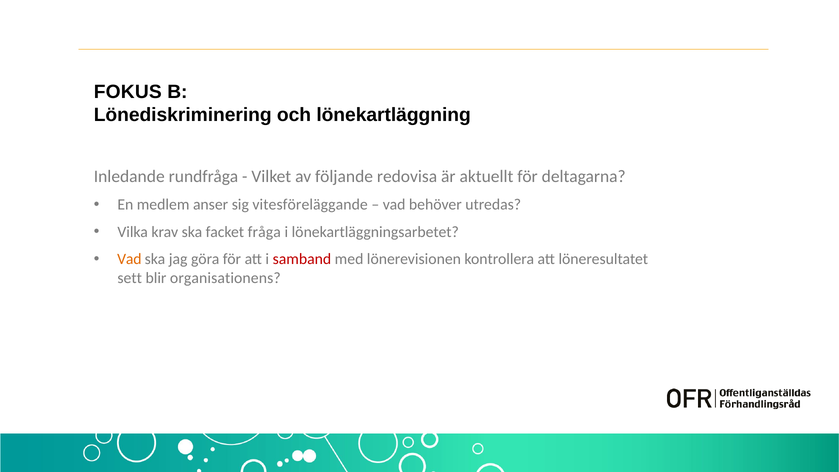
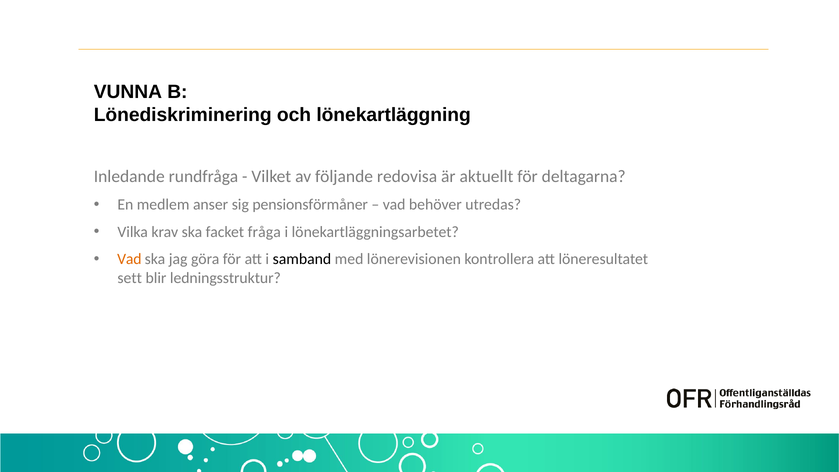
FOKUS: FOKUS -> VUNNA (128, 92)
vitesföreläggande: vitesföreläggande -> pensionsförmåner (310, 205)
samband colour: red -> black (302, 259)
organisationens: organisationens -> ledningsstruktur (225, 278)
